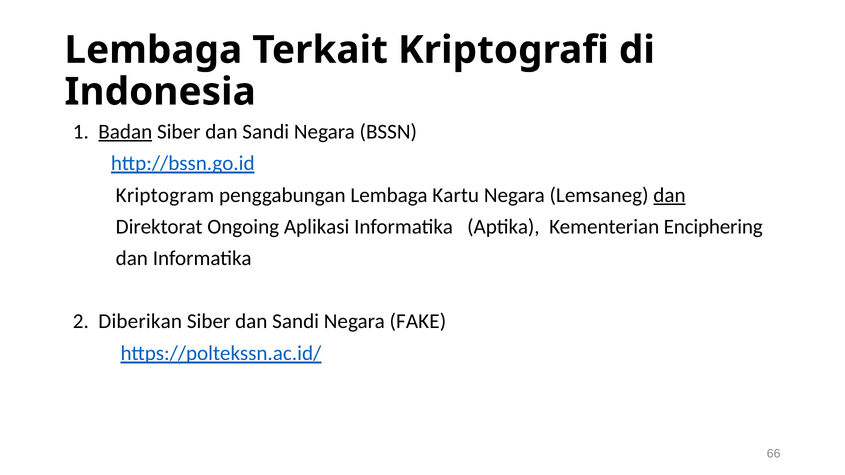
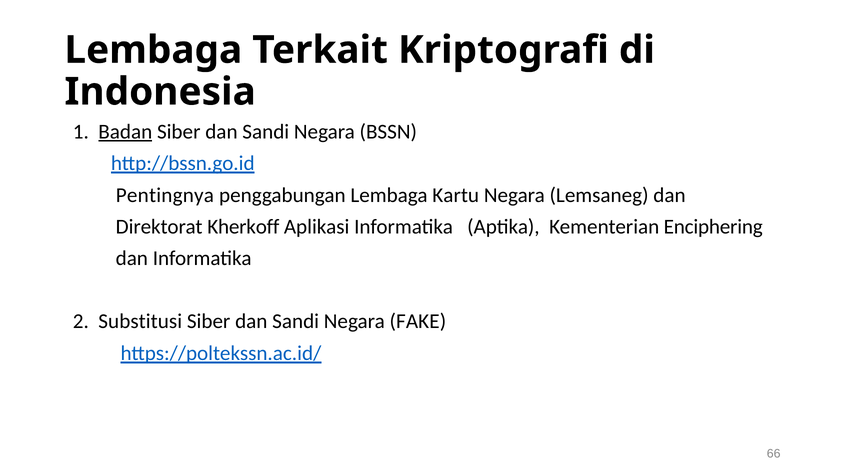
Kriptogram: Kriptogram -> Pentingnya (165, 195)
dan underline: present -> none (669, 195)
Ongoing: Ongoing -> Kherkoff (243, 227)
Diberikan: Diberikan -> Substitusi (140, 322)
